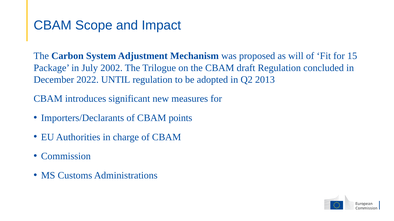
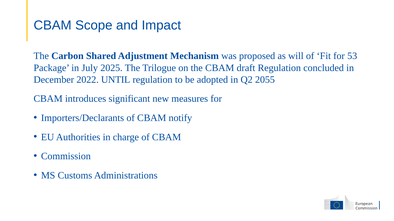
System: System -> Shared (101, 56)
15: 15 -> 53 (352, 56)
2002: 2002 -> 2025 (111, 68)
2013: 2013 -> 2055 (265, 80)
points: points -> notify (180, 118)
